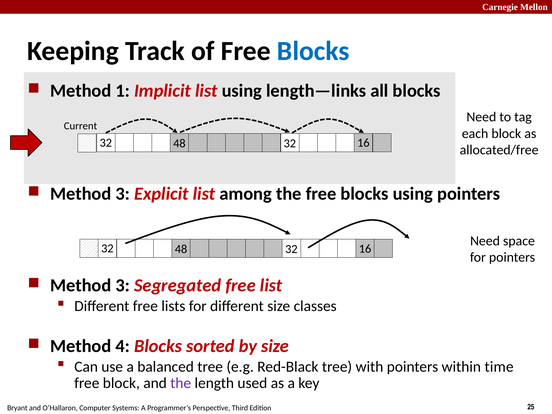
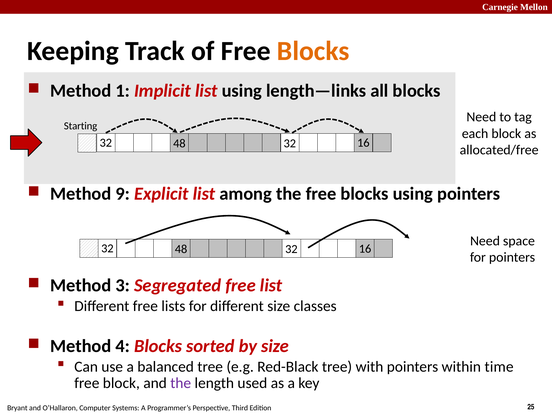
Blocks colour: blue -> orange (313, 51)
Current: Current -> Starting (81, 126)
3: 3 -> 9 (123, 194)
